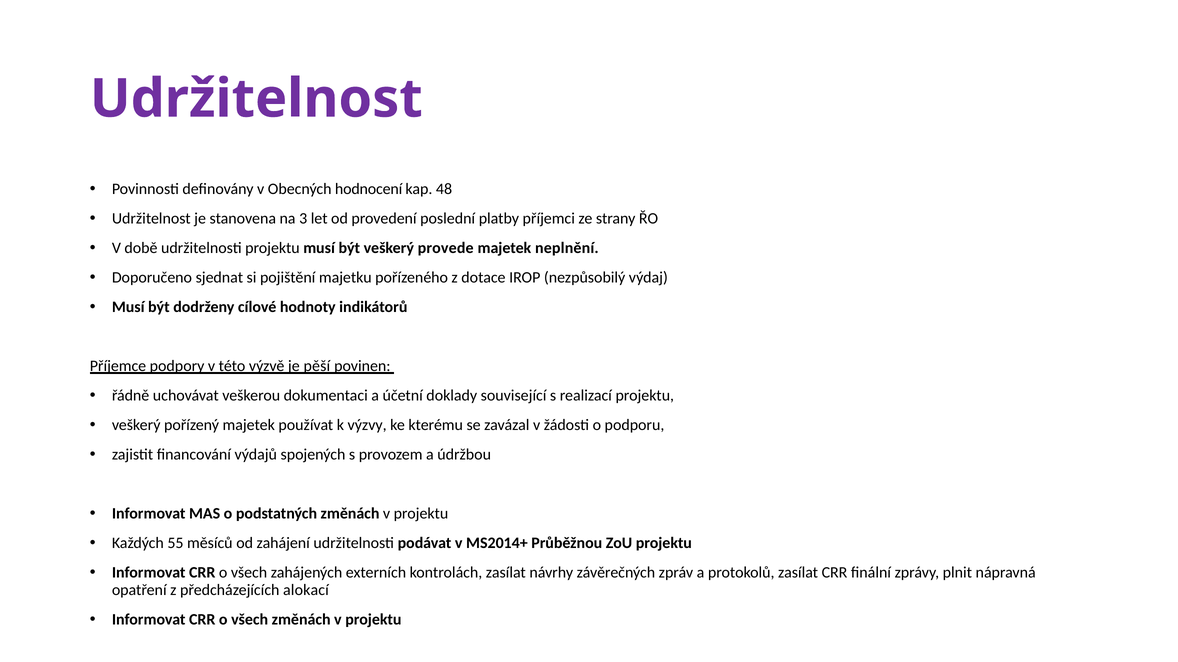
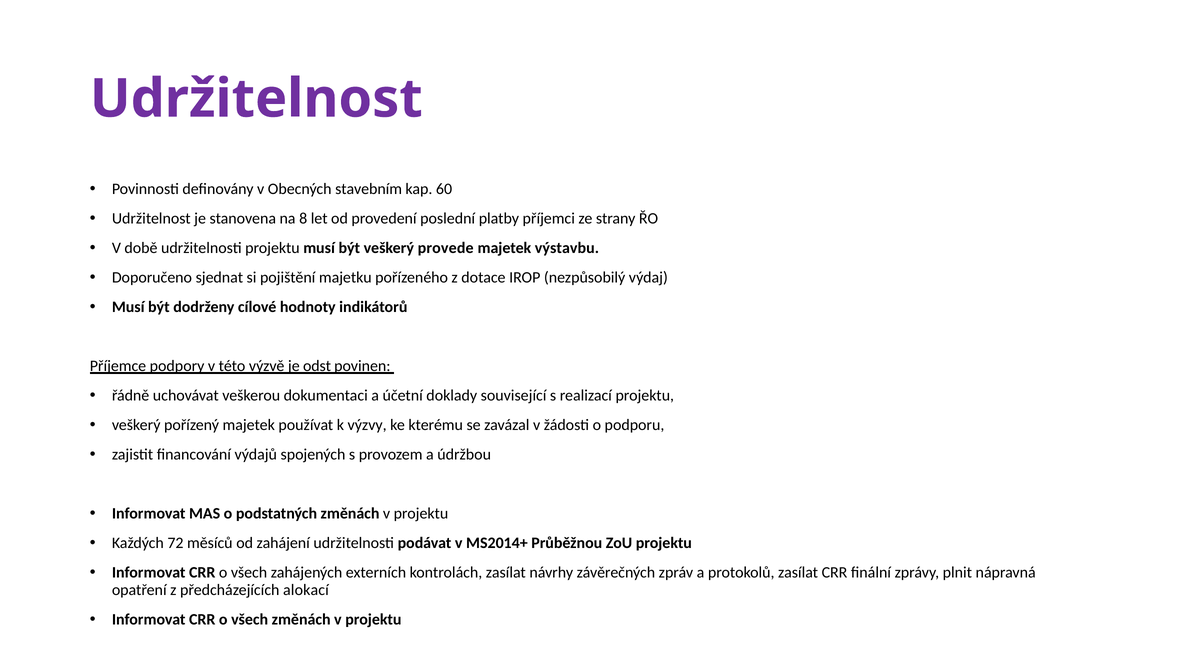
hodnocení: hodnocení -> stavebním (369, 189)
48: 48 -> 60 (444, 189)
3: 3 -> 8 (303, 219)
neplnění: neplnění -> výstavbu (567, 248)
pěší: pěší -> odst (317, 366)
55: 55 -> 72 (175, 544)
